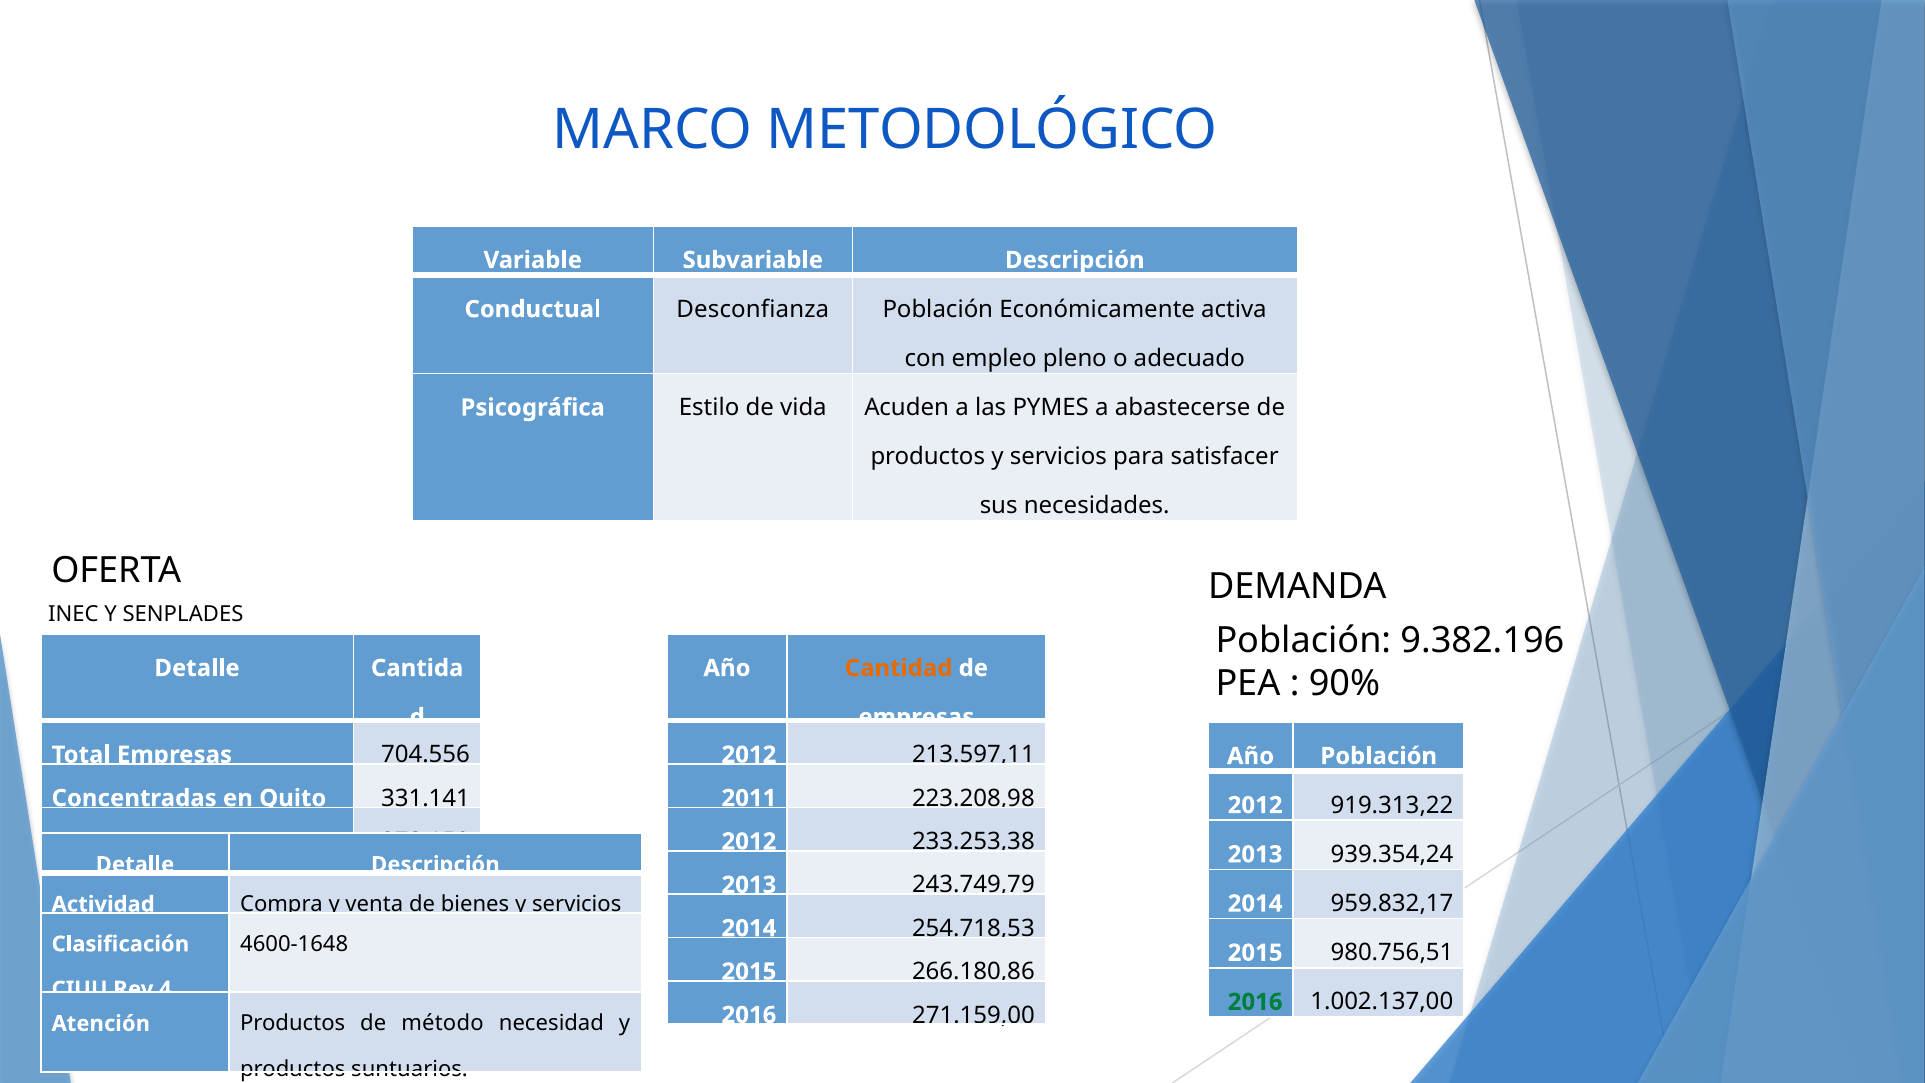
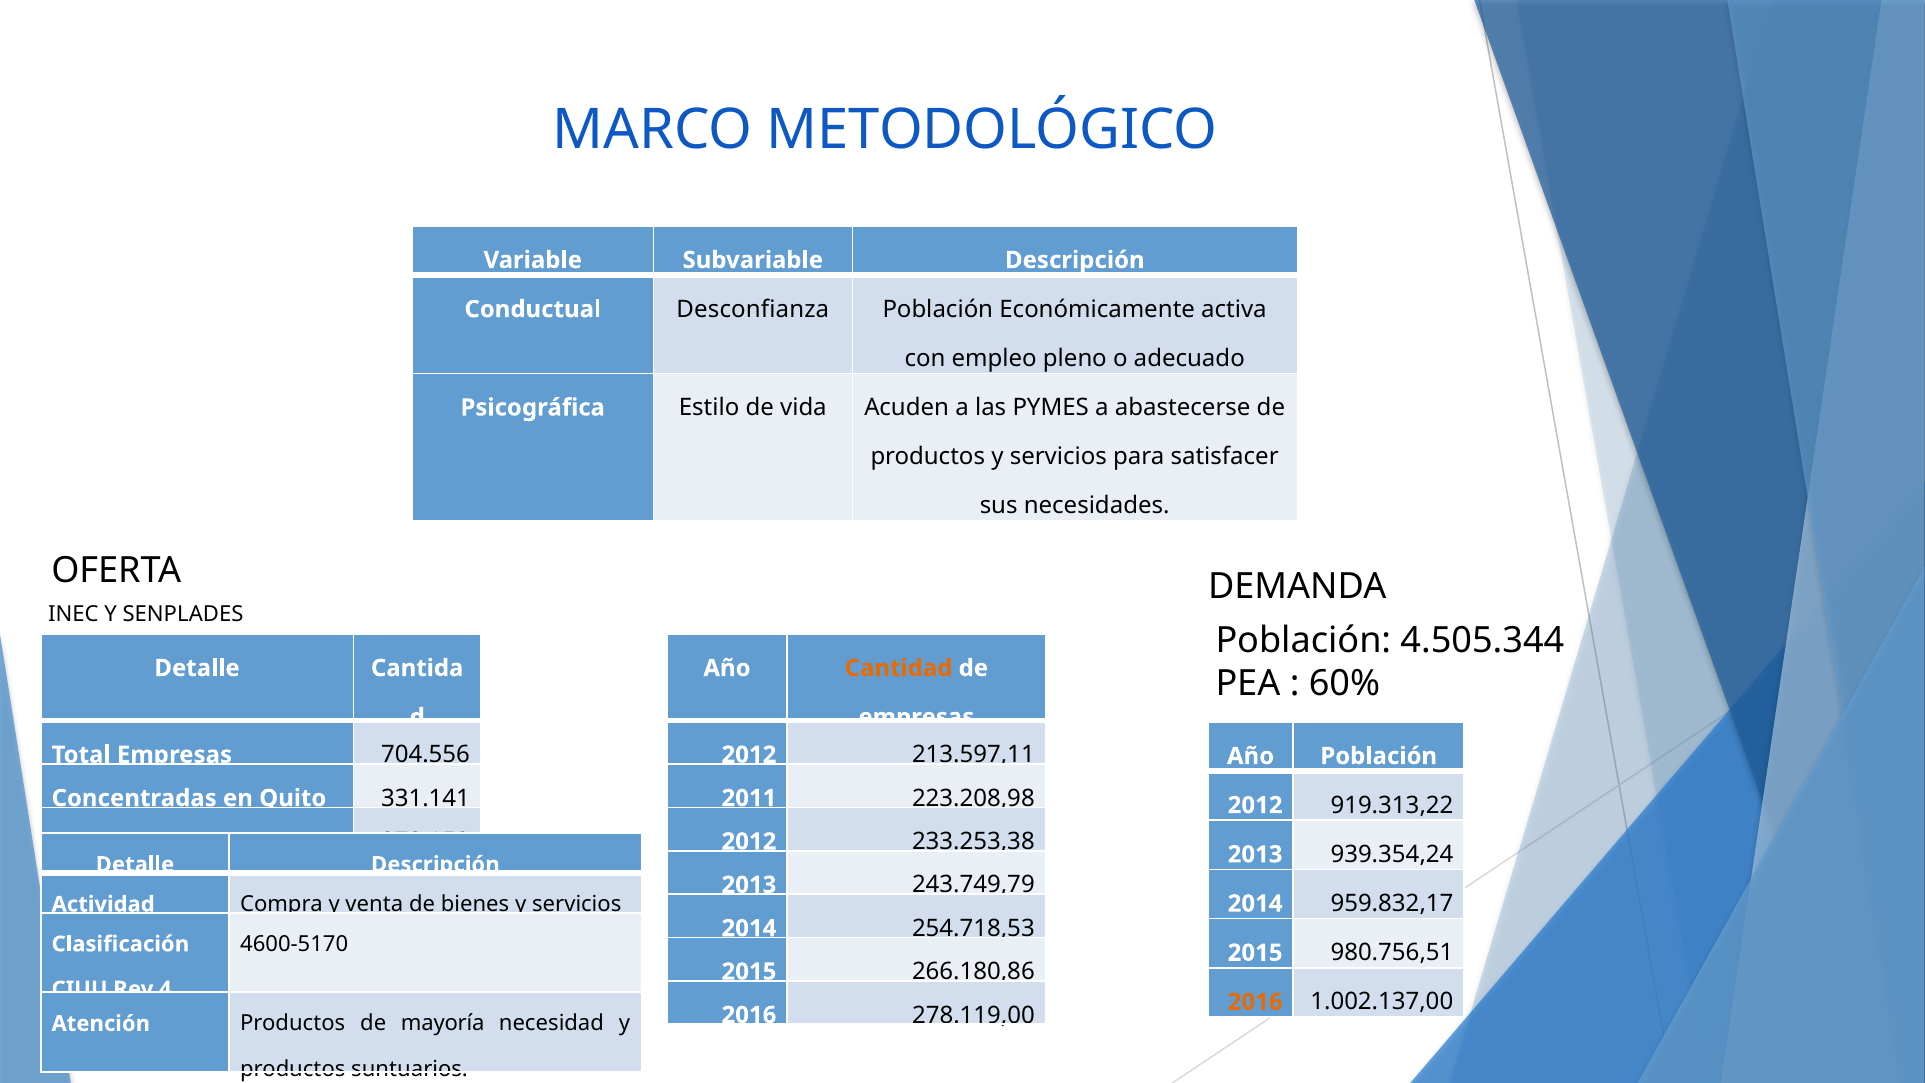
9.382.196: 9.382.196 -> 4.505.344 (1482, 640)
90%: 90% -> 60% (1344, 683)
4600-1648: 4600-1648 -> 4600-5170 (294, 944)
2016 colour: green -> orange (1255, 1002)
271.159,00: 271.159,00 -> 278.119,00 (973, 1015)
método: método -> mayoría (443, 1023)
